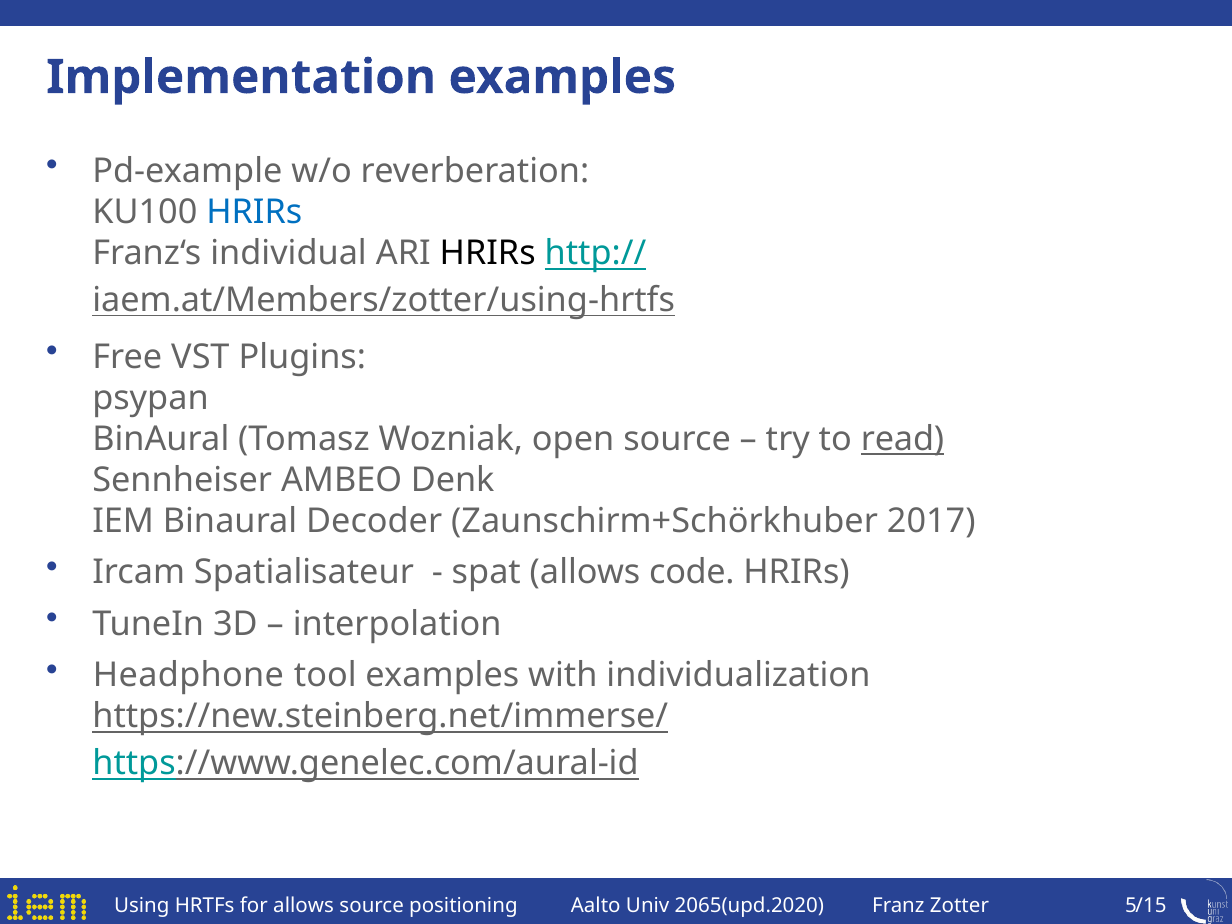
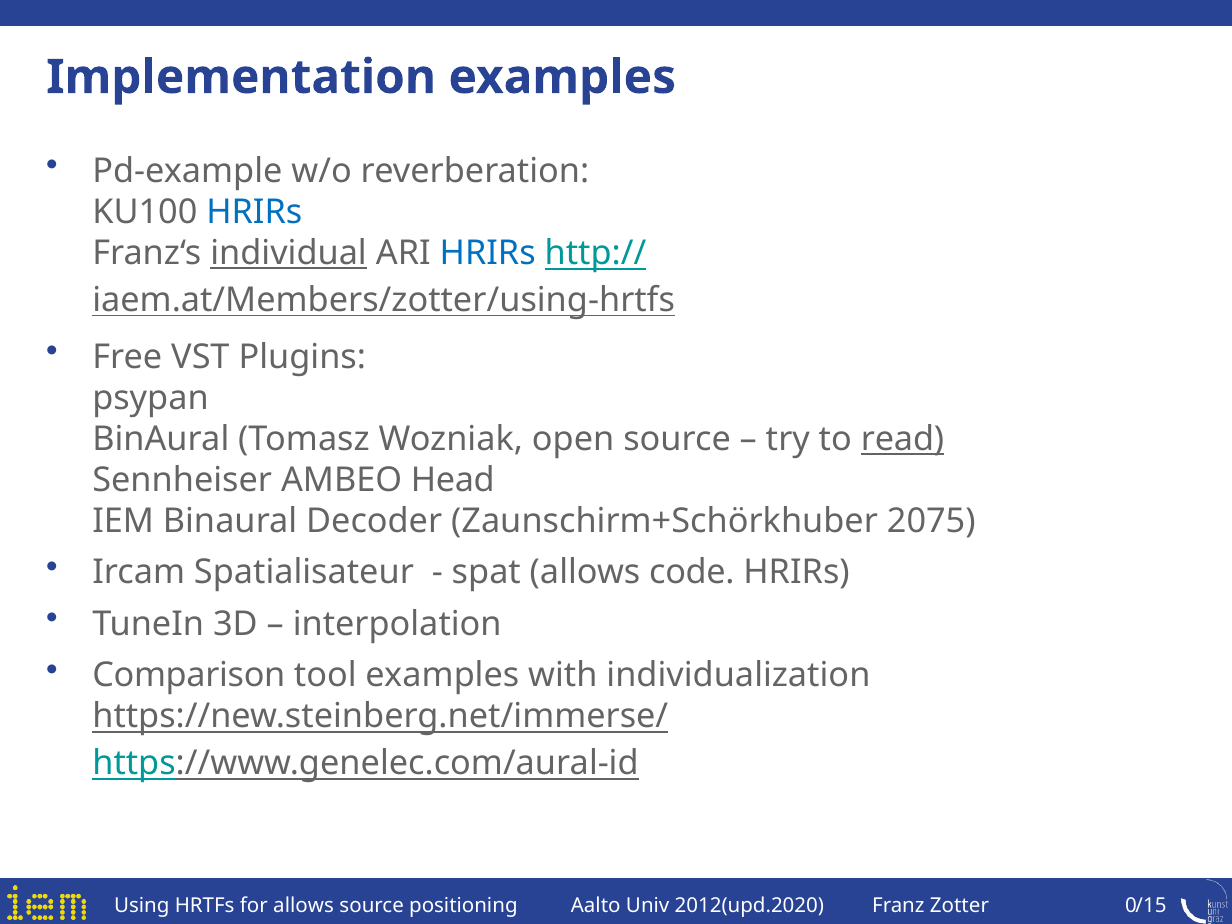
individual underline: none -> present (289, 253)
HRIRs colour: black -> blue (488, 253)
Denk: Denk -> Head (453, 480)
2017: 2017 -> 2075 (931, 521)
Headphone: Headphone -> Comparison (189, 675)
2065(upd.2020: 2065(upd.2020 -> 2012(upd.2020 (749, 905)
5: 5 -> 0 (1131, 905)
